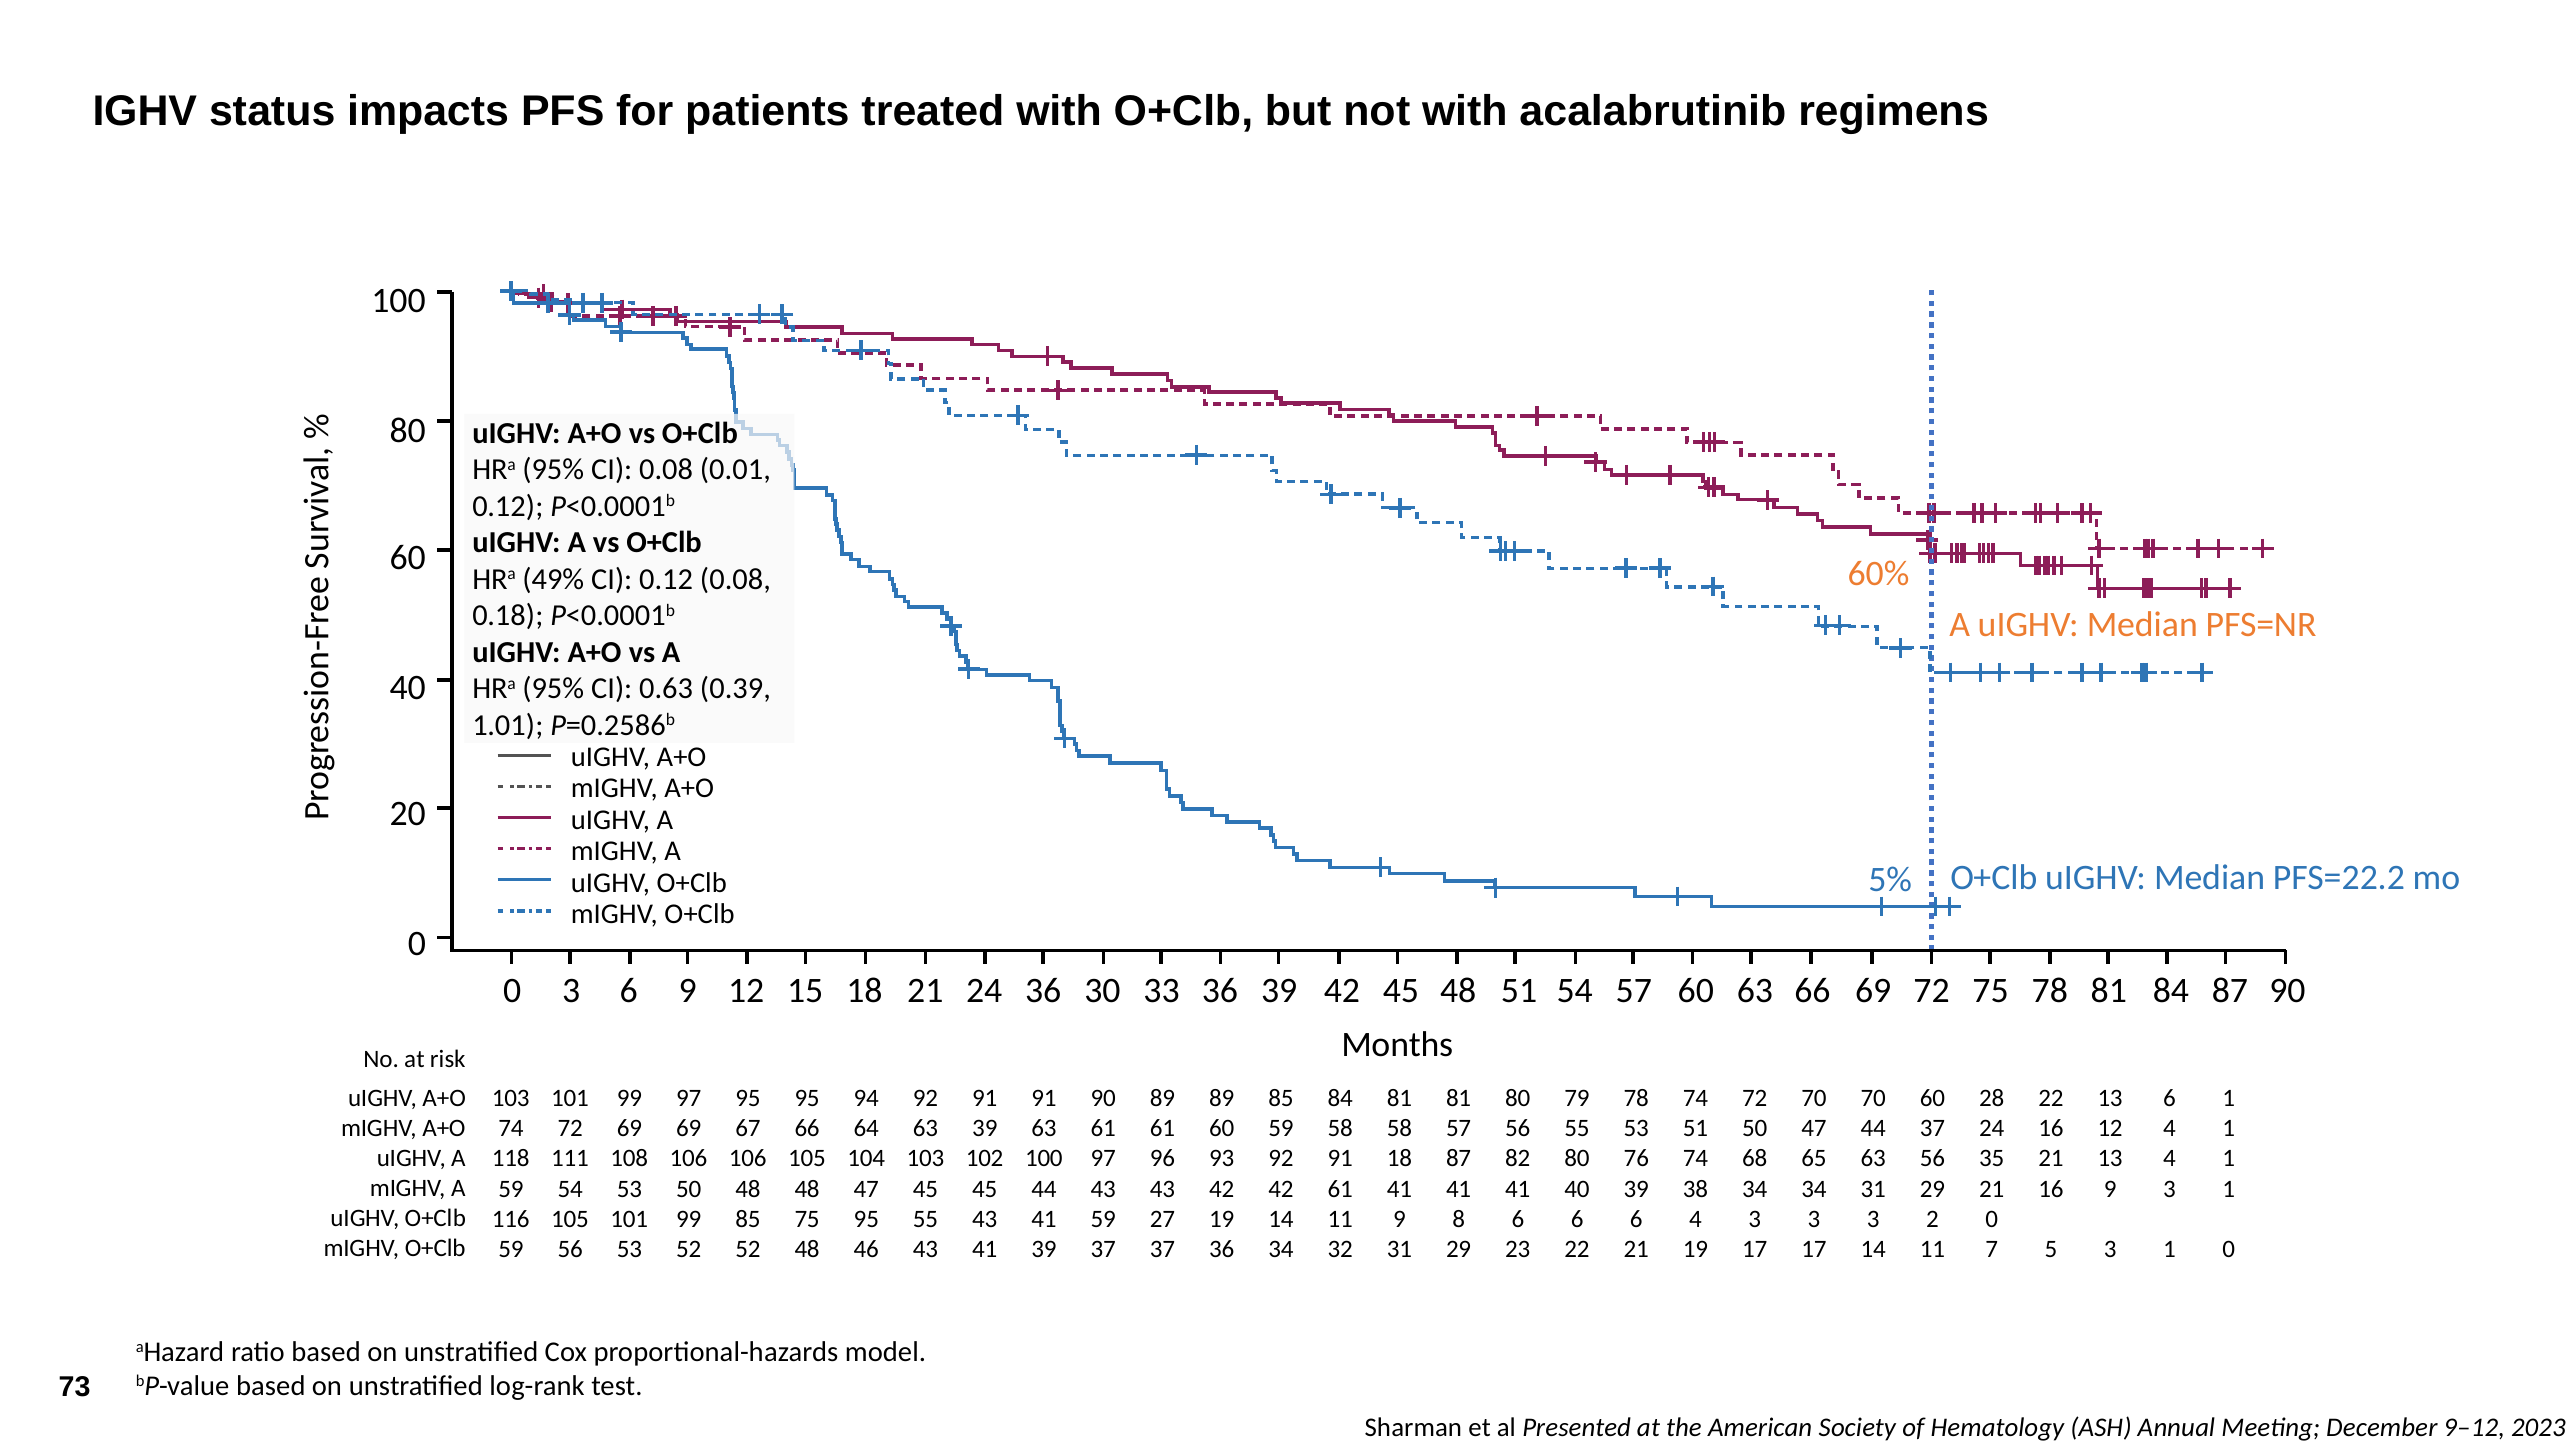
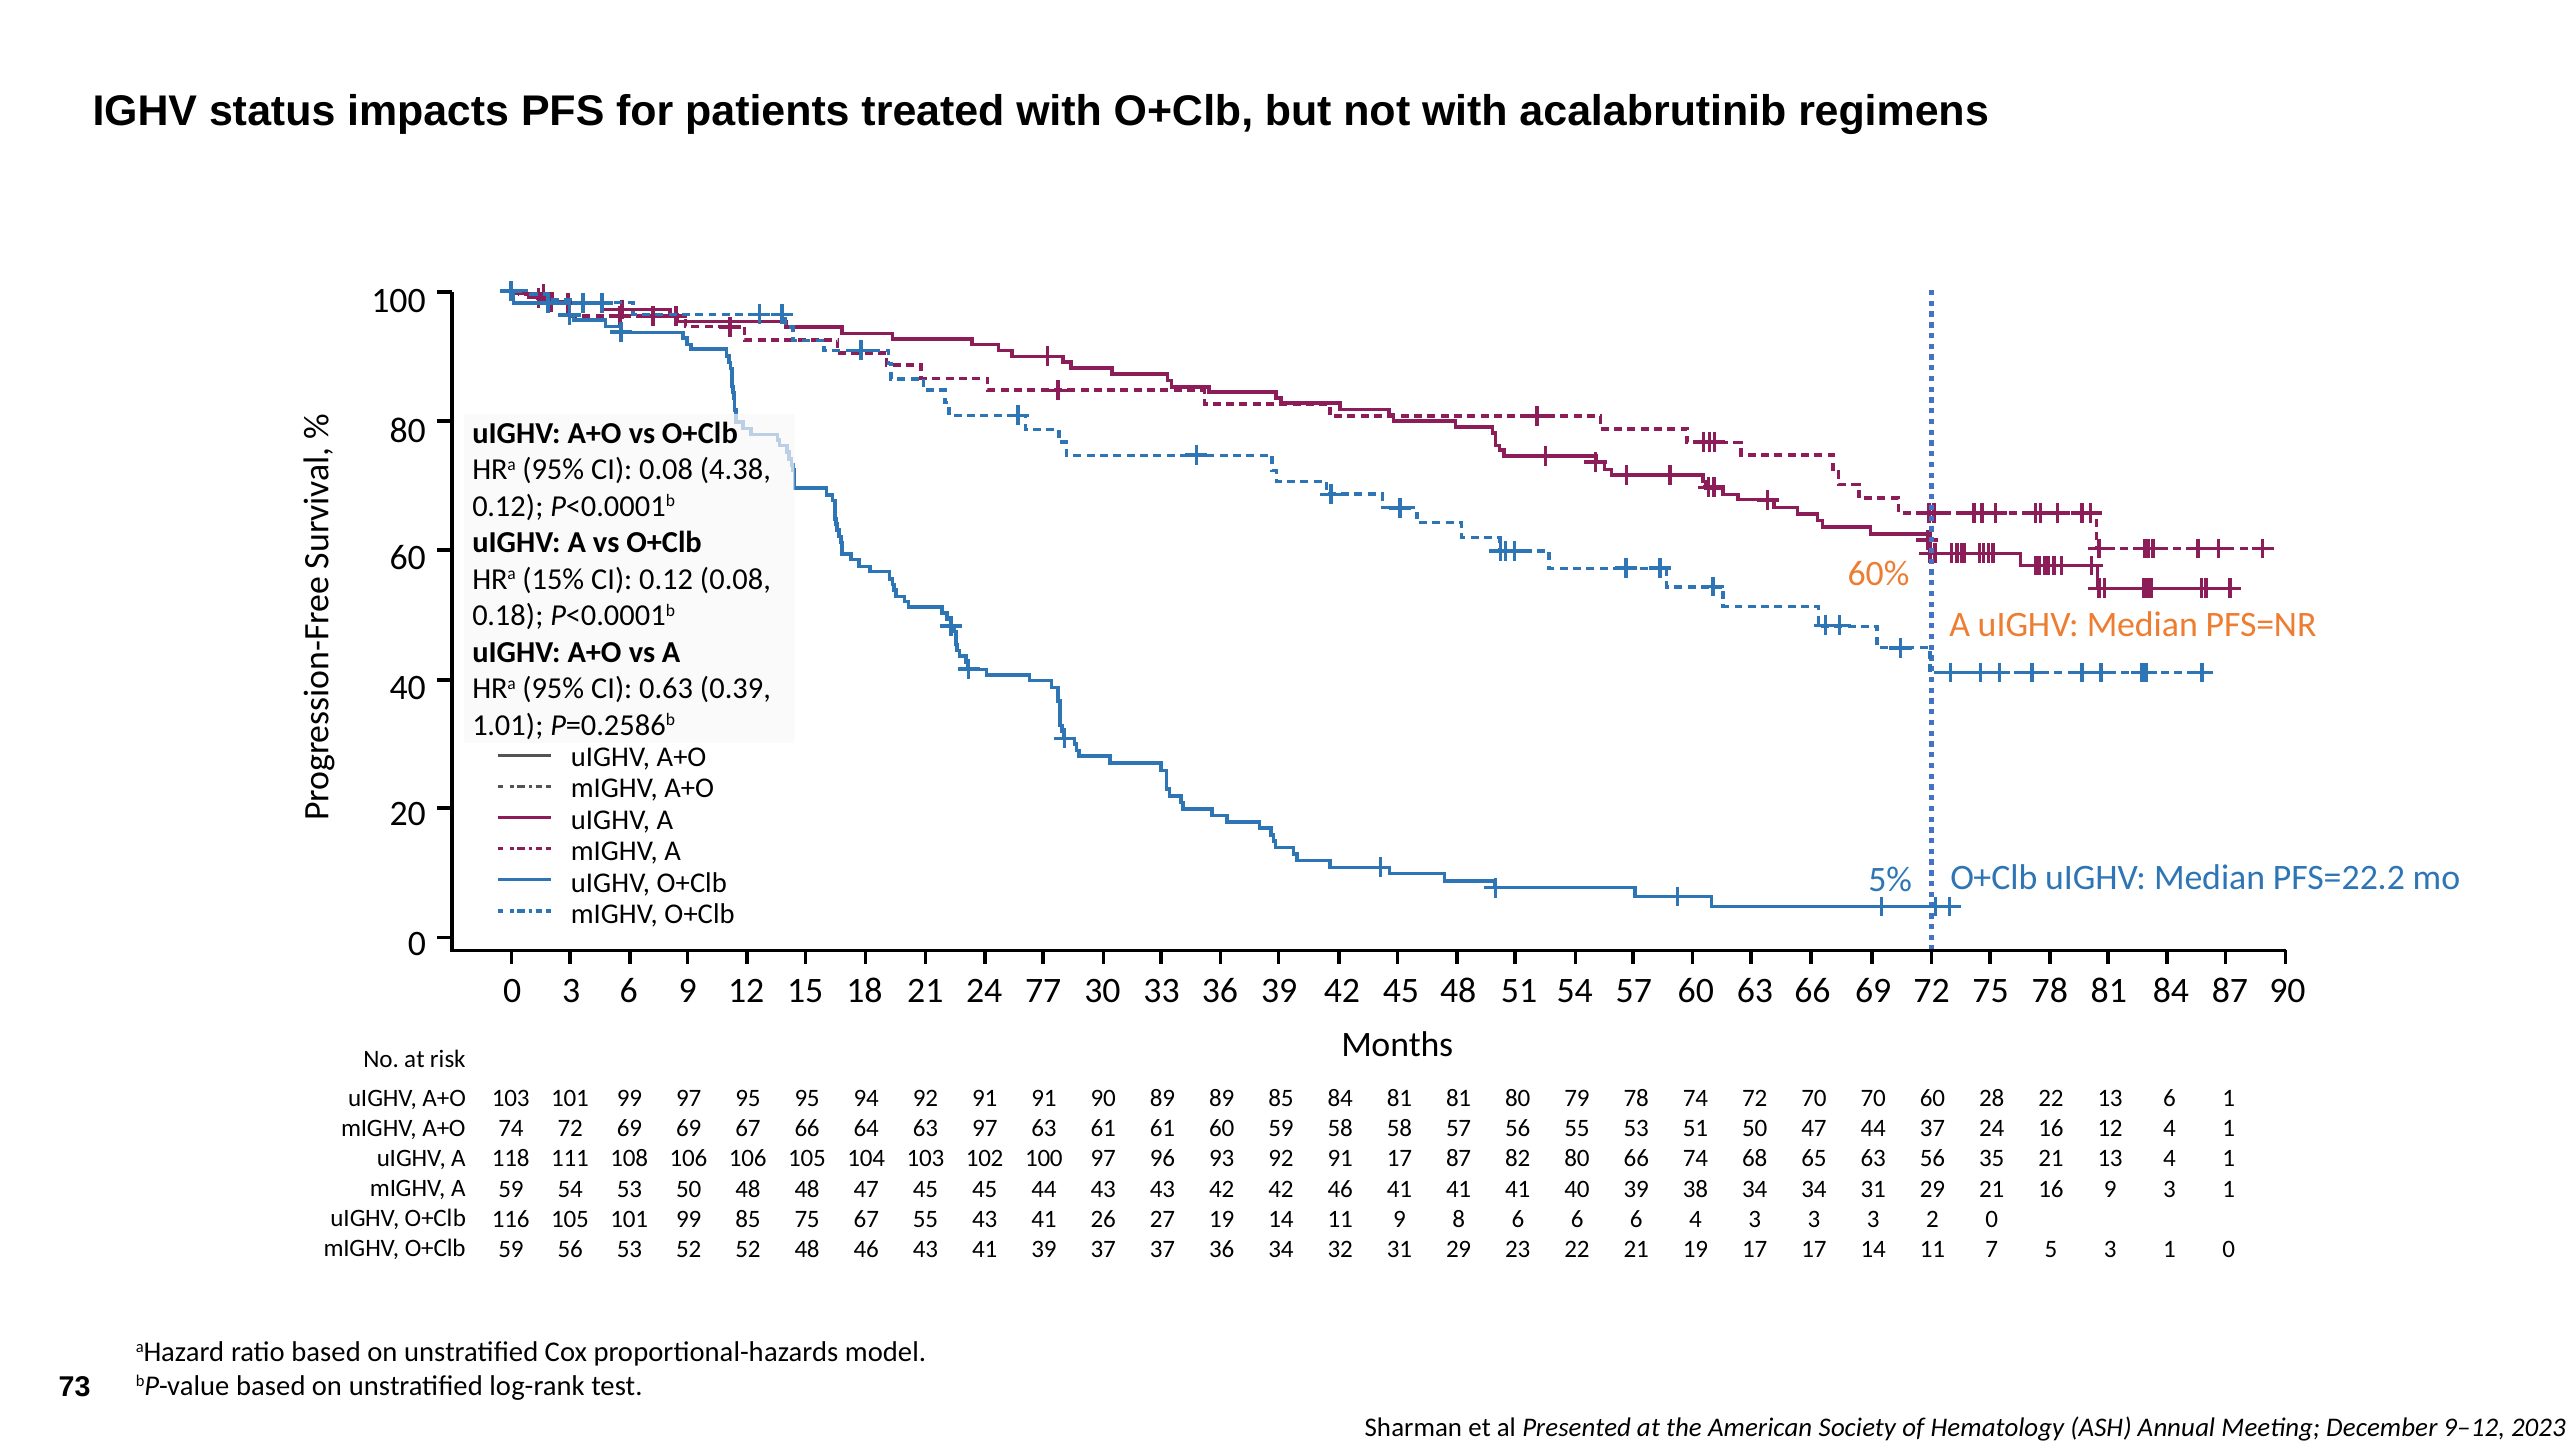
0.01: 0.01 -> 4.38 (735, 470)
49%: 49% -> 15% (553, 579)
24 36: 36 -> 77 (1043, 990)
63 39: 39 -> 97 (985, 1129)
91 18: 18 -> 17 (1399, 1159)
80 76: 76 -> 66 (1636, 1159)
42 61: 61 -> 46 (1340, 1189)
75 95: 95 -> 67 (866, 1219)
41 59: 59 -> 26 (1103, 1219)
